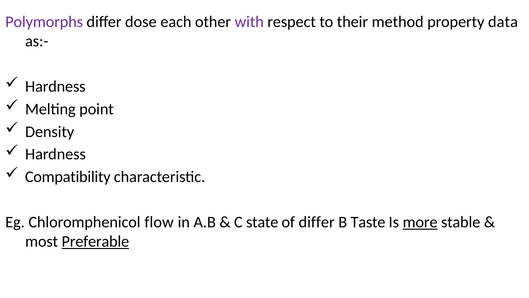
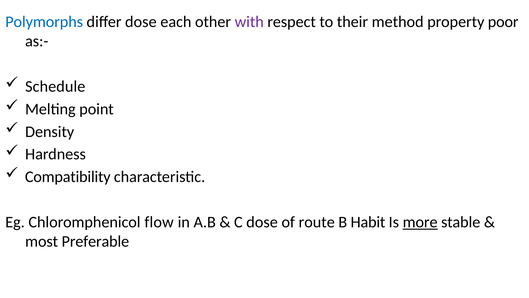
Polymorphs colour: purple -> blue (44, 22)
data: data -> poor (503, 22)
Hardness: Hardness -> Schedule (55, 86)
C state: state -> dose (262, 222)
of differ: differ -> route (317, 222)
Taste: Taste -> Habit (368, 222)
Preferable underline: present -> none (95, 241)
